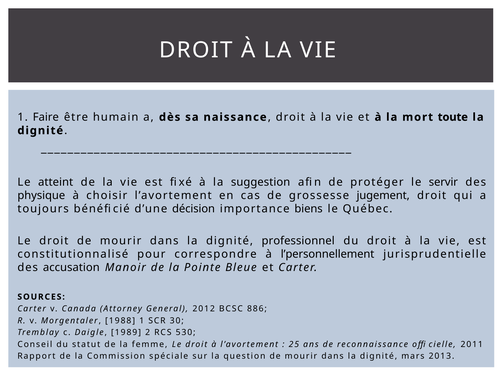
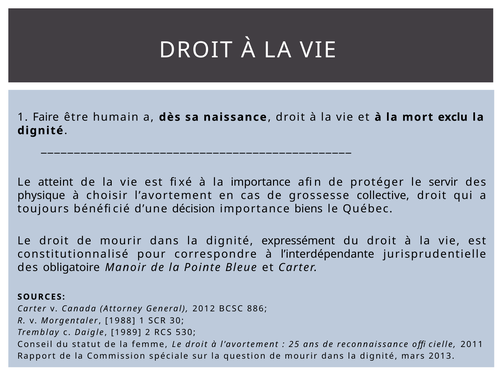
toute: toute -> exclu (453, 117)
la suggestion: suggestion -> importance (261, 182)
jugement: jugement -> collective (383, 196)
professionnel: professionnel -> expressément (298, 241)
l’personnellement: l’personnellement -> l’interdépendante (328, 254)
accusation: accusation -> obligatoire (71, 268)
